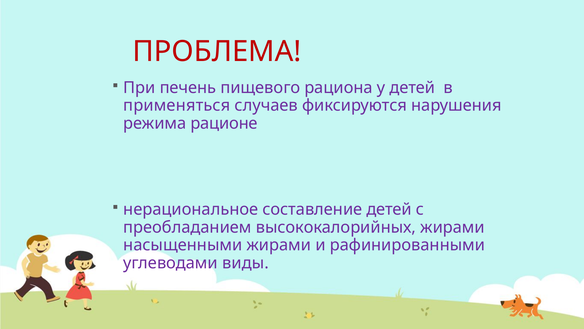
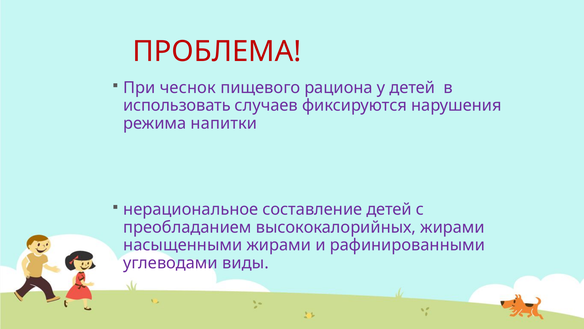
печень: печень -> чеснок (188, 88)
применяться: применяться -> использовать (177, 105)
рационе: рационе -> напитки (224, 123)
